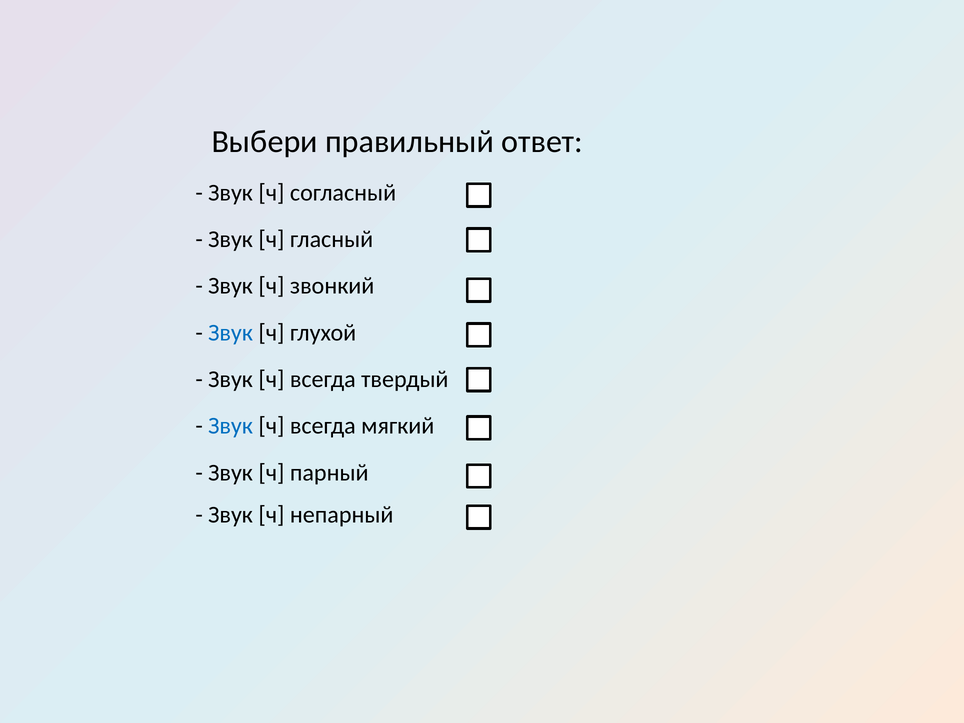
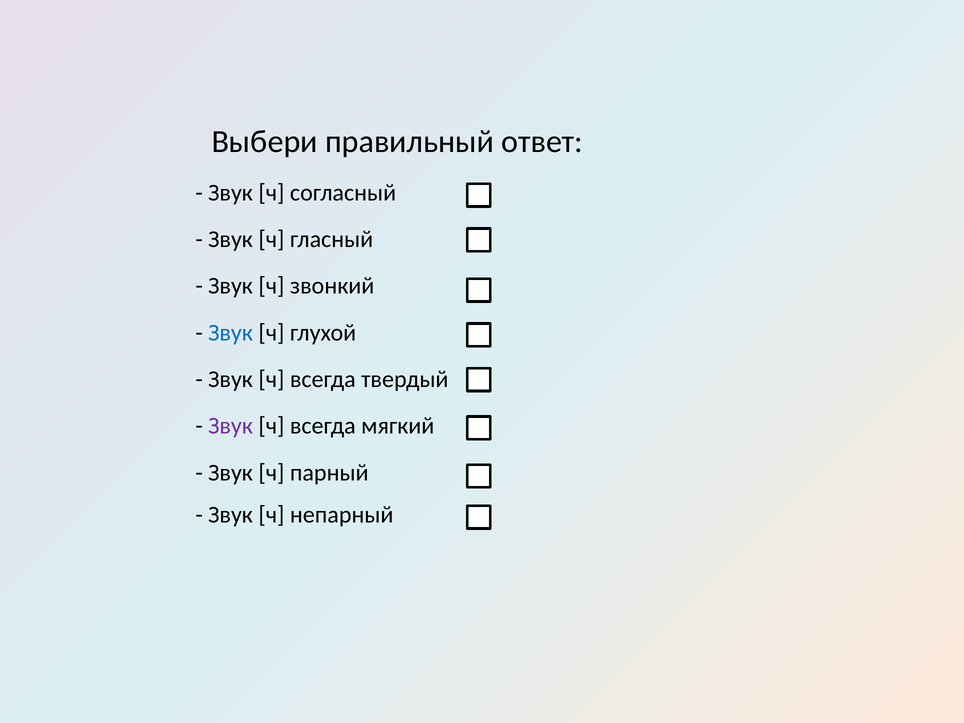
Звук colour: blue -> purple (231, 426)
